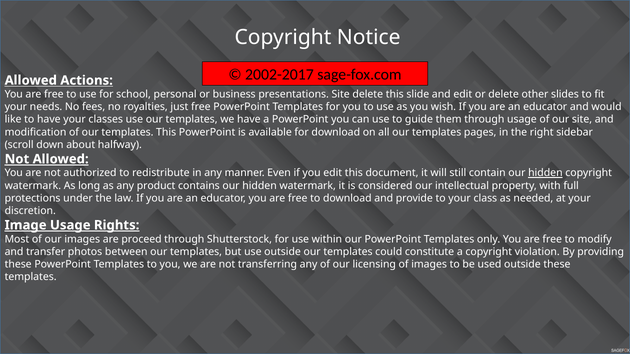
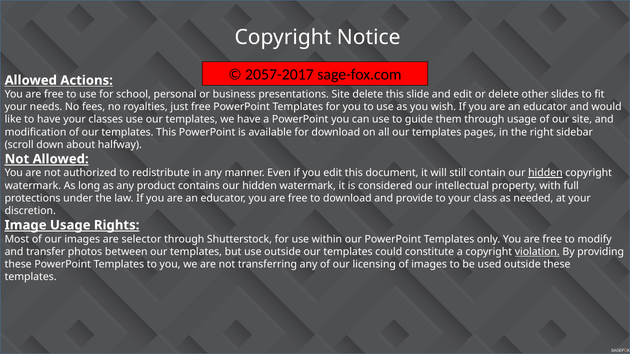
2002-2017: 2002-2017 -> 2057-2017 (279, 75)
proceed: proceed -> selector (141, 239)
violation underline: none -> present (537, 252)
